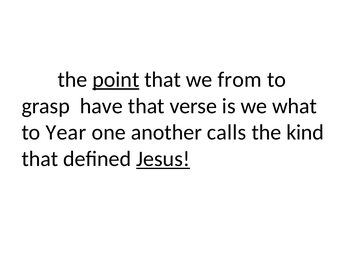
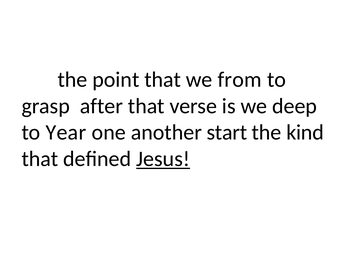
point underline: present -> none (116, 80)
have: have -> after (101, 106)
what: what -> deep (295, 106)
calls: calls -> start (227, 132)
